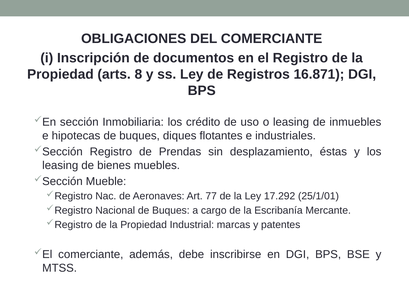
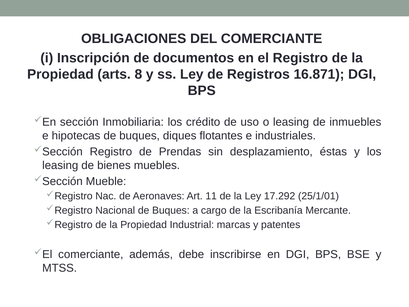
77: 77 -> 11 (211, 196)
